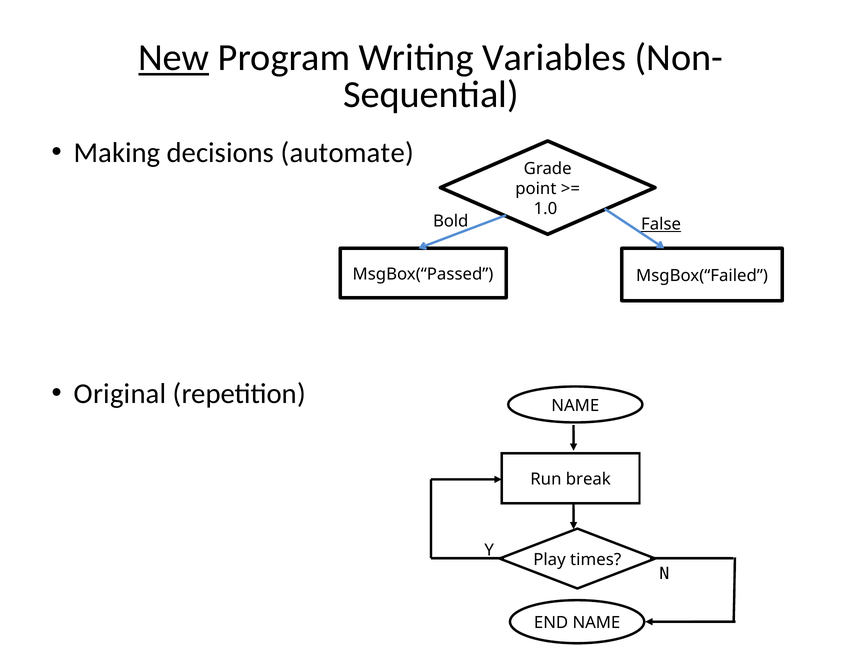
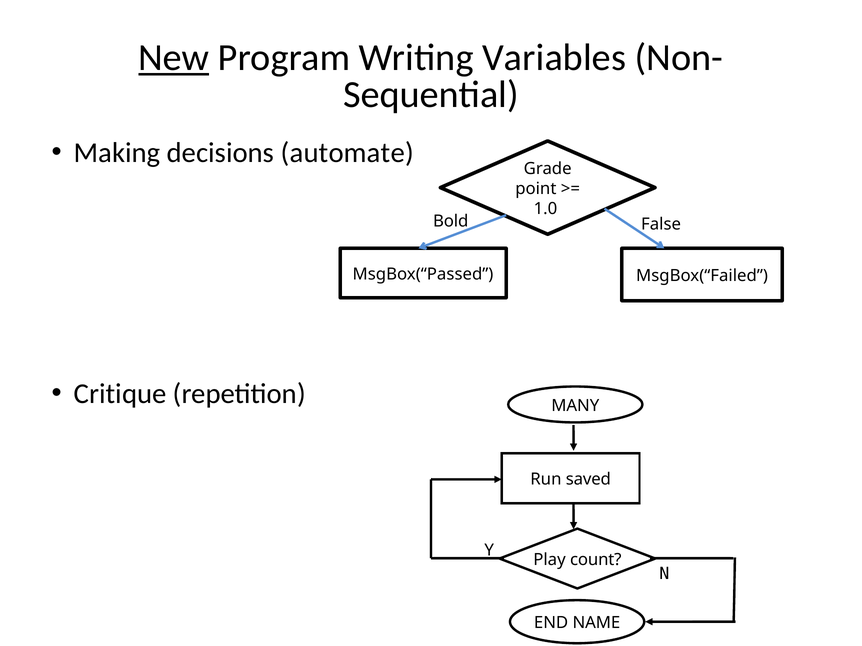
False underline: present -> none (661, 224)
Original: Original -> Critique (120, 394)
NAME: NAME -> MANY (575, 406)
break: break -> saved (588, 480)
times: times -> count (596, 560)
